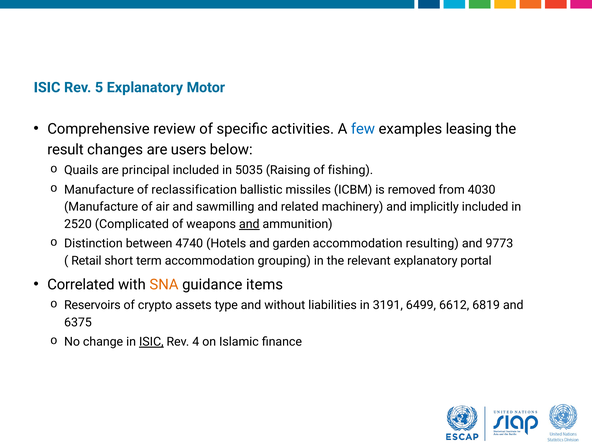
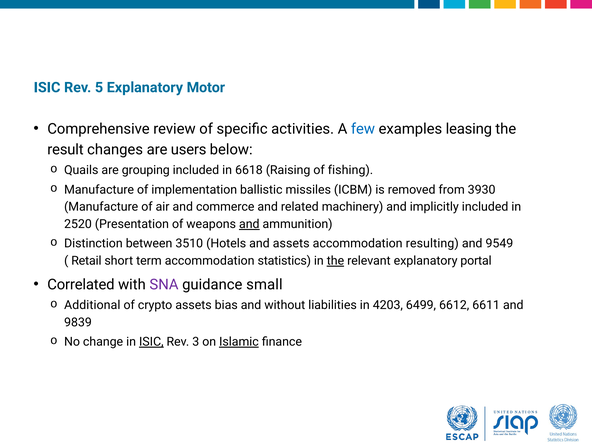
principal: principal -> grouping (146, 170)
5035: 5035 -> 6618 (249, 170)
reclassification: reclassification -> implementation (194, 190)
4030: 4030 -> 3930 (482, 190)
sawmilling: sawmilling -> commerce (225, 207)
Complicated: Complicated -> Presentation (132, 224)
4740: 4740 -> 3510 (189, 244)
and garden: garden -> assets (291, 244)
9773: 9773 -> 9549 (499, 244)
grouping: grouping -> statistics (284, 261)
the underline: none -> present (335, 261)
SNA colour: orange -> purple (164, 284)
items: items -> small (264, 284)
Reservoirs: Reservoirs -> Additional (92, 305)
type: type -> bias (226, 305)
3191: 3191 -> 4203 (388, 305)
6819: 6819 -> 6611 (486, 305)
6375: 6375 -> 9839 (78, 322)
4: 4 -> 3 (196, 342)
Islamic underline: none -> present (239, 342)
